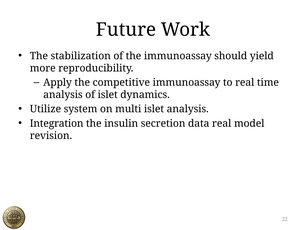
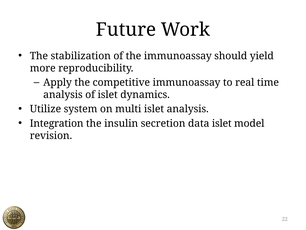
data real: real -> islet (222, 123)
